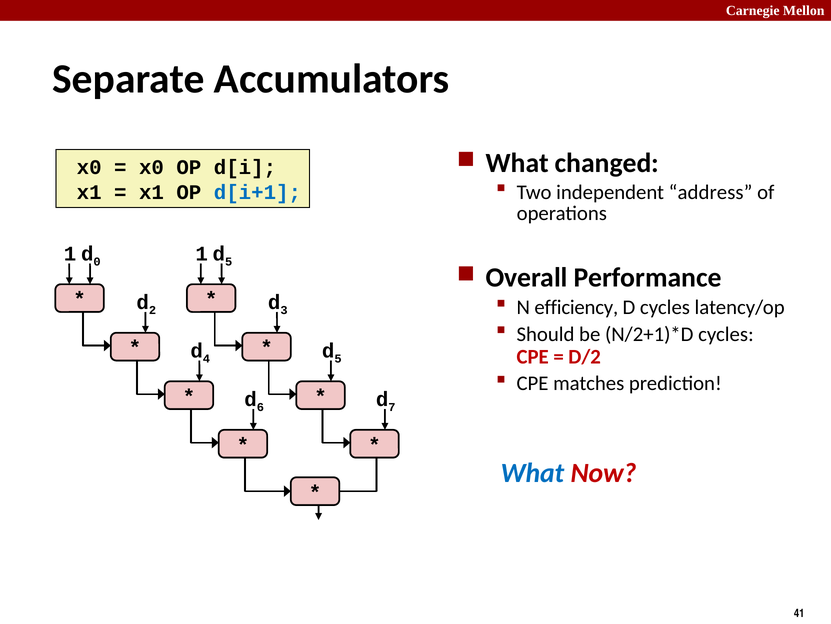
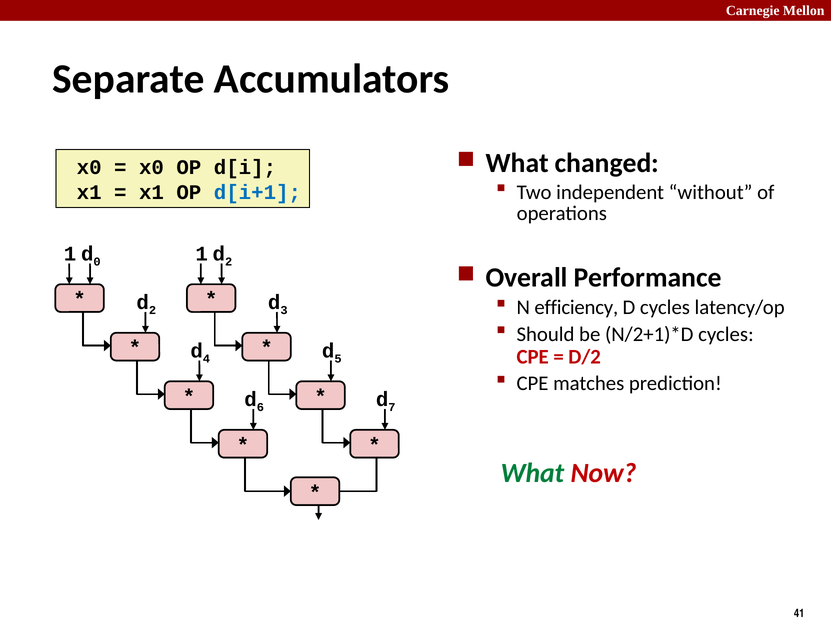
address: address -> without (711, 192)
5: 5 -> 2 (229, 262)
What colour: blue -> green (533, 473)
